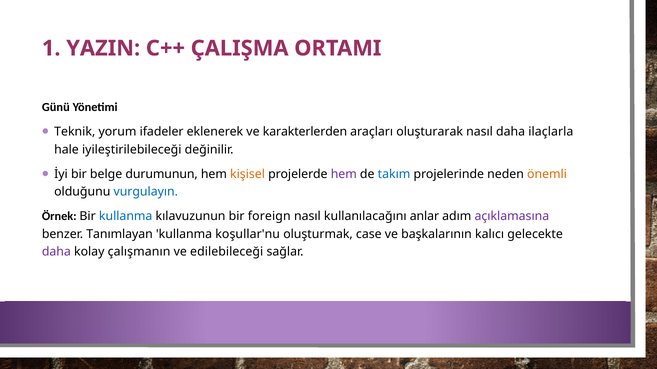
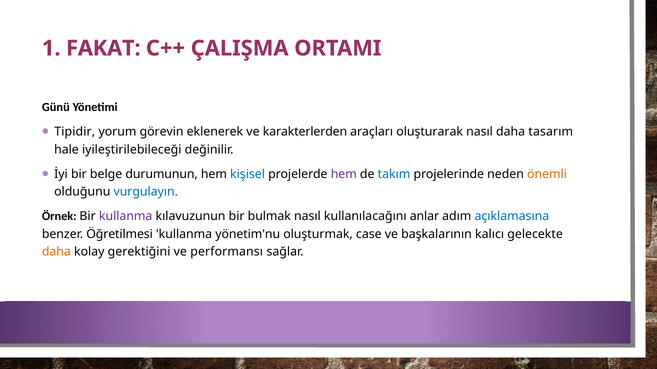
YAZIN: YAZIN -> FAKAT (103, 48)
Teknik: Teknik -> Tipidir (75, 132)
ifadeler: ifadeler -> görevin (162, 132)
ilaçlarla: ilaçlarla -> tasarım (551, 132)
kişisel colour: orange -> blue (248, 174)
kullanma colour: blue -> purple (126, 217)
foreign: foreign -> bulmak (269, 217)
açıklamasına colour: purple -> blue (512, 217)
Tanımlayan: Tanımlayan -> Öğretilmesi (120, 234)
koşullar'nu: koşullar'nu -> yönetim'nu (248, 234)
daha colour: purple -> orange (56, 252)
çalışmanın: çalışmanın -> gerektiğini (139, 252)
edilebileceği: edilebileceği -> performansı (227, 252)
